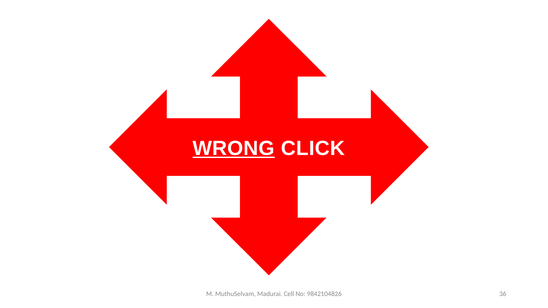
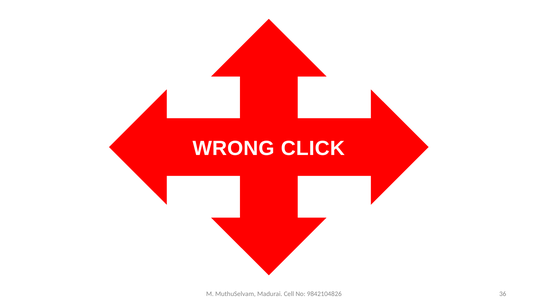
WRONG underline: present -> none (233, 149)
